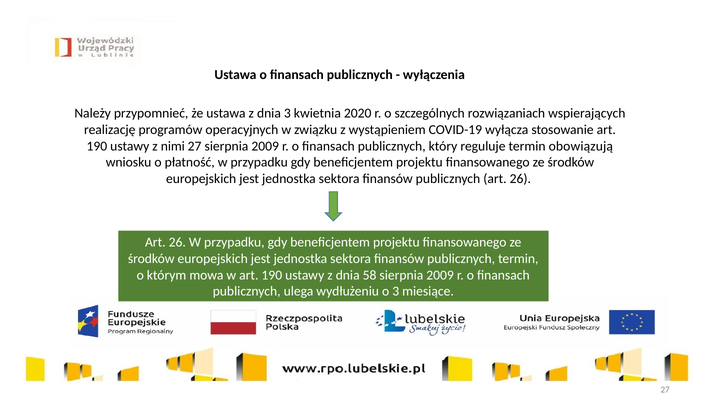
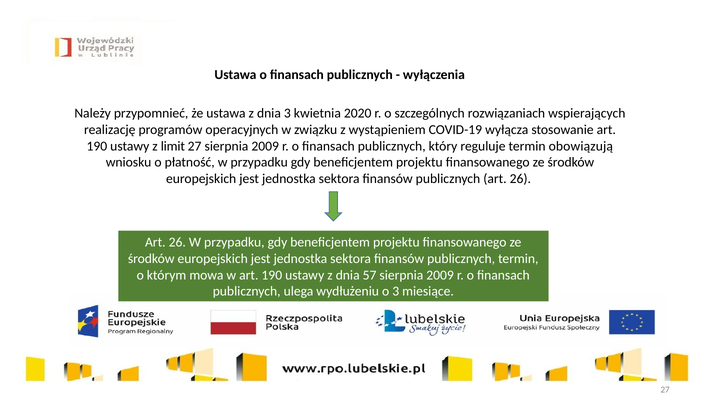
nimi: nimi -> limit (173, 146)
58: 58 -> 57 (370, 275)
